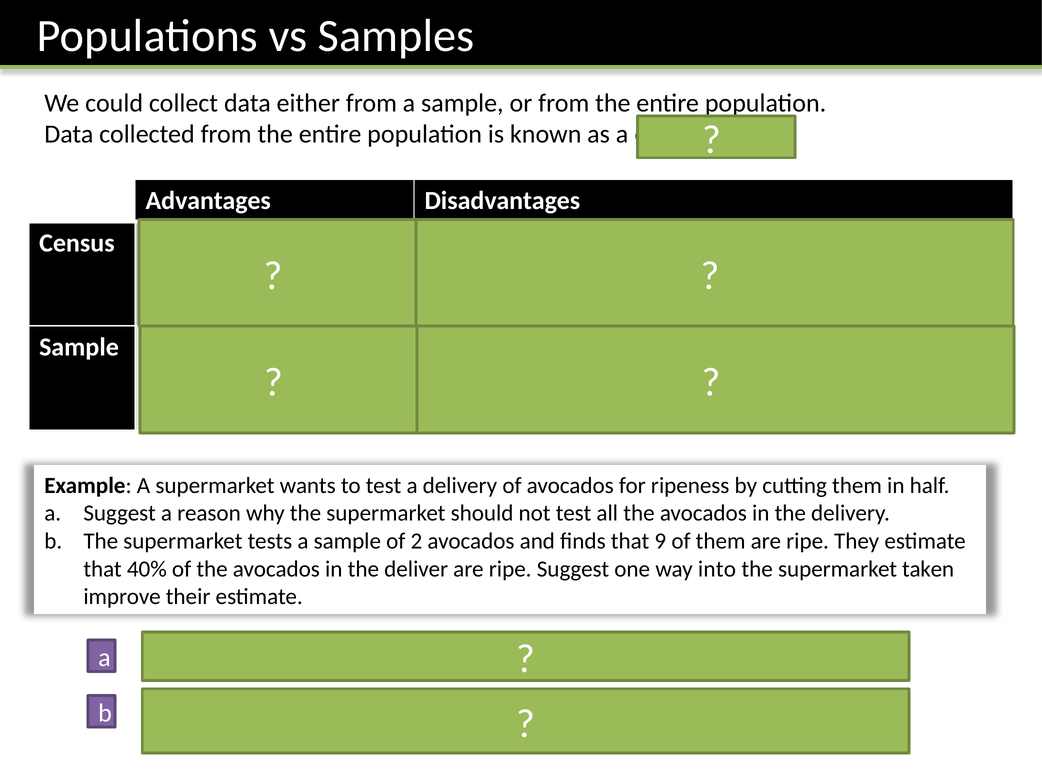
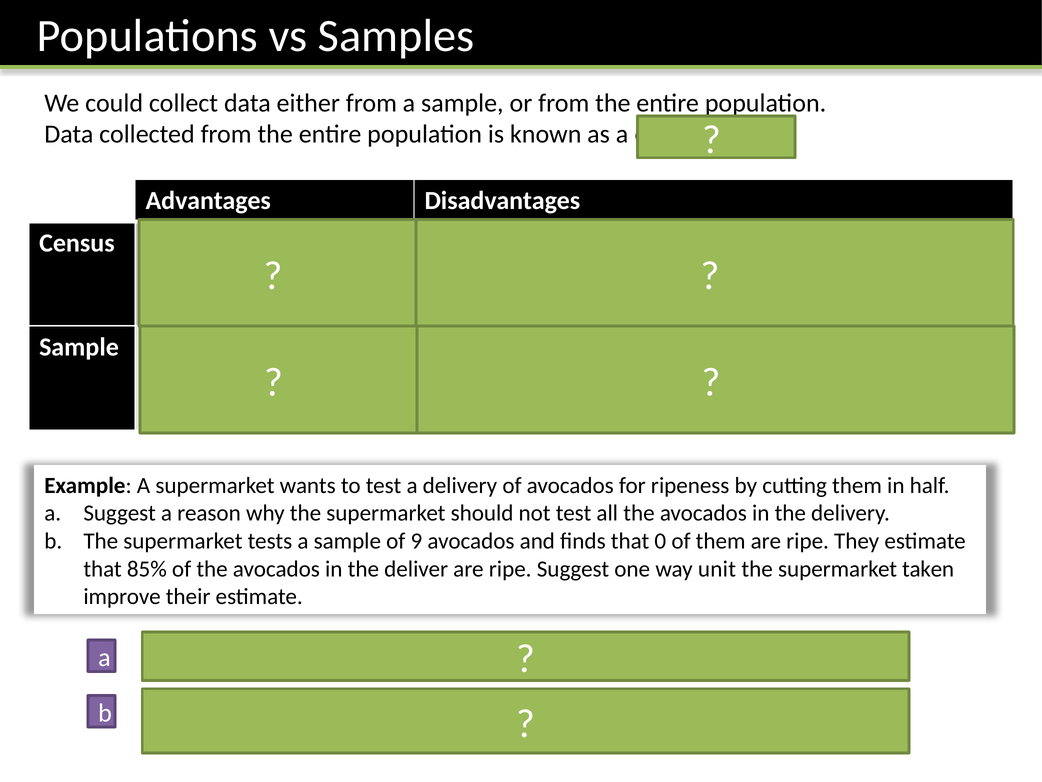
2: 2 -> 9 (416, 541)
9: 9 -> 0 (660, 541)
40%: 40% -> 85% (147, 569)
into: into -> unit (717, 569)
